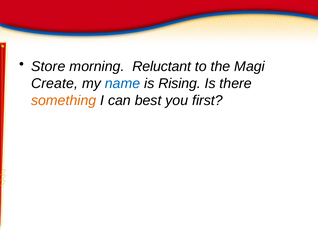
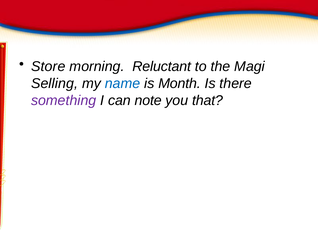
Create: Create -> Selling (55, 84)
Rising: Rising -> Month (180, 84)
something colour: orange -> purple (64, 101)
best: best -> note (148, 101)
first: first -> that (208, 101)
